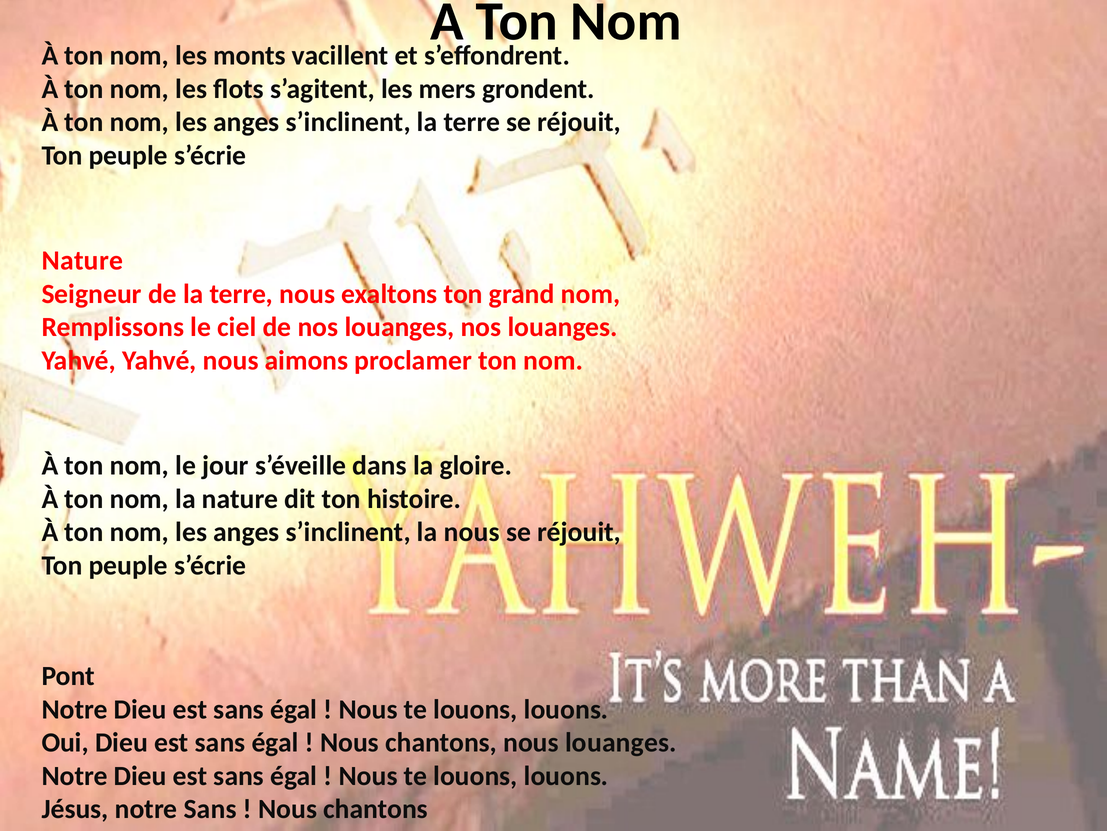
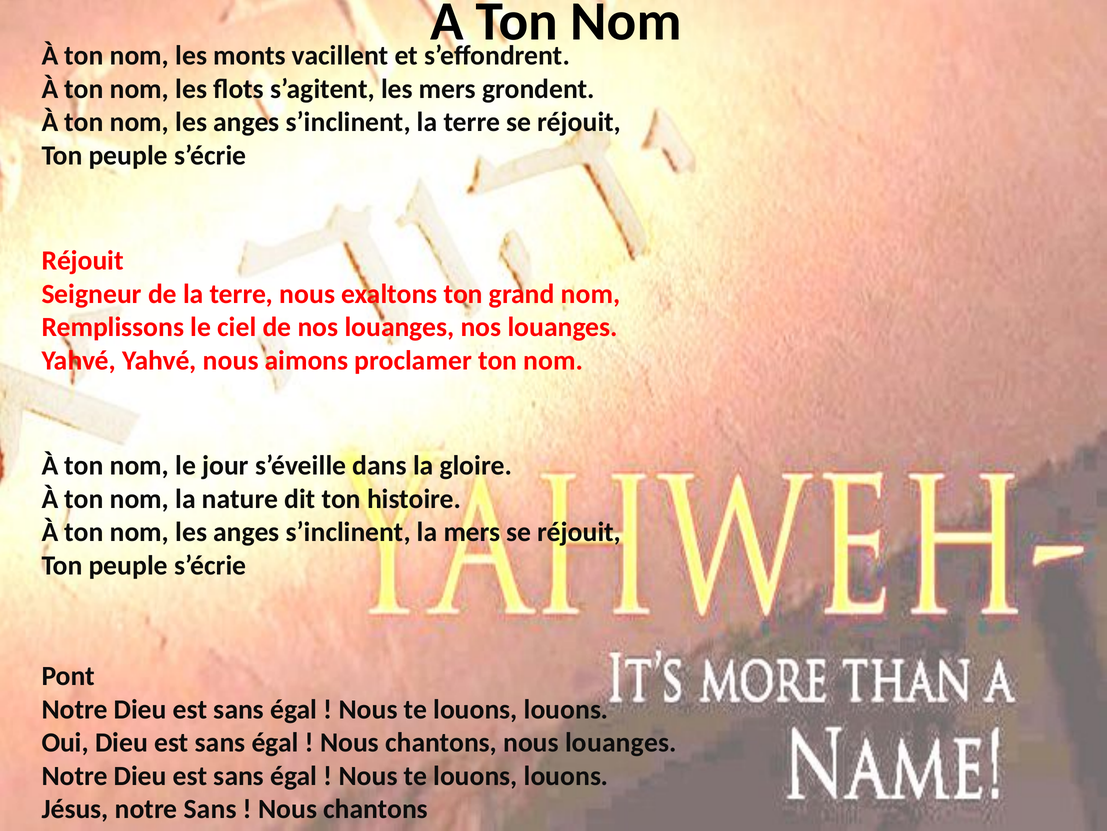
Nature: Nature -> Réjouit (83, 260)
la nous: nous -> mers (472, 532)
